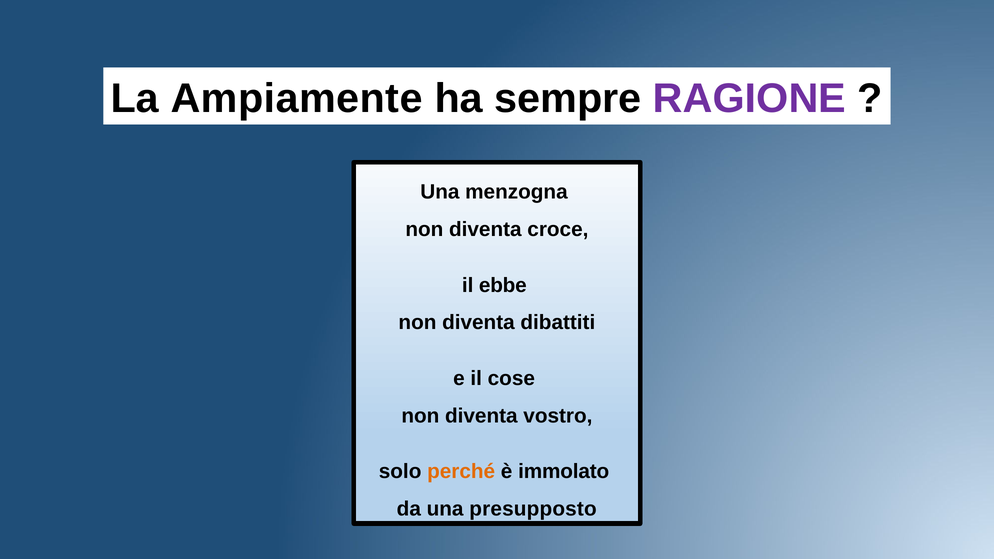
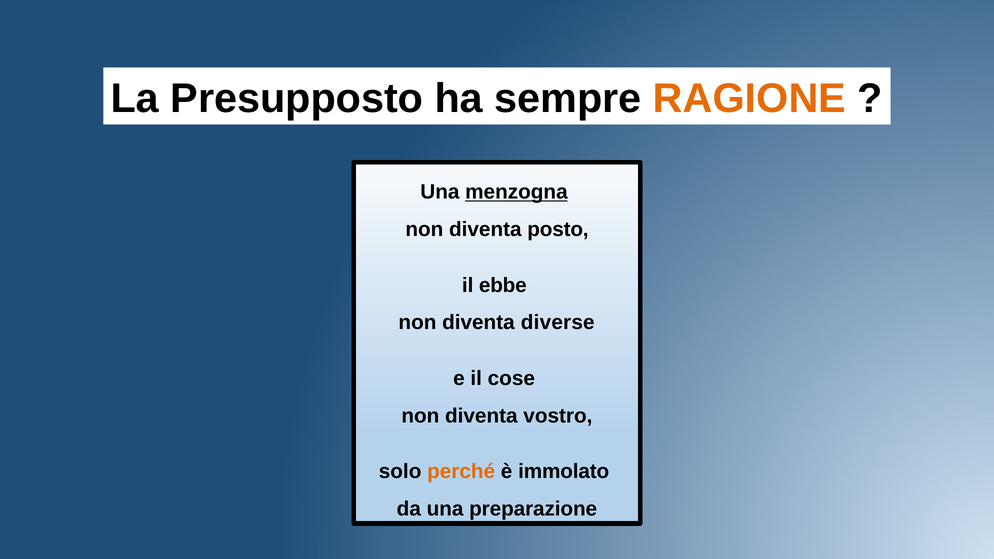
Ampiamente: Ampiamente -> Presupposto (297, 99)
RAGIONE colour: purple -> orange (749, 99)
menzogna underline: none -> present (516, 192)
croce: croce -> posto (558, 229)
dibattiti: dibattiti -> diverse (558, 323)
presupposto: presupposto -> preparazione (533, 509)
